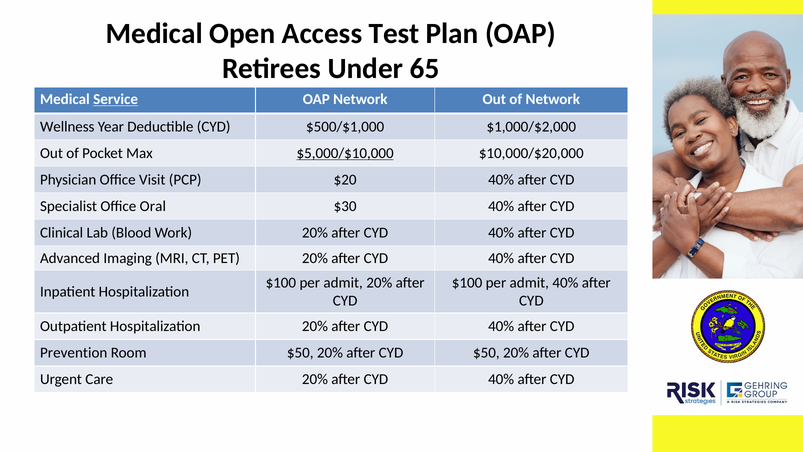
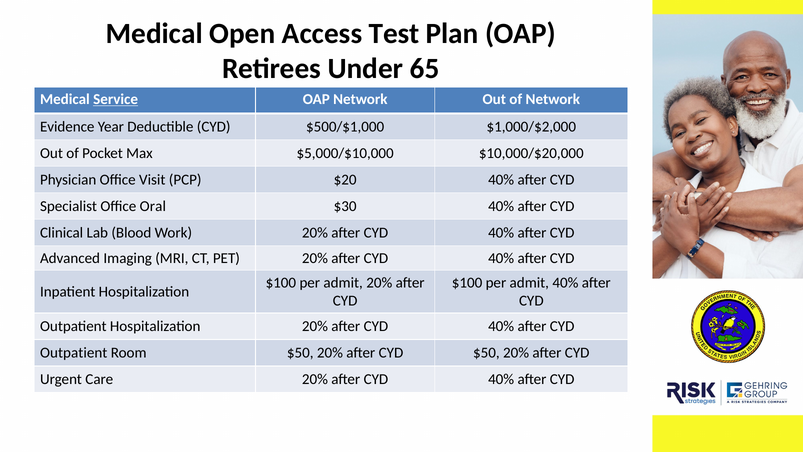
Wellness: Wellness -> Evidence (67, 127)
$5,000/$10,000 underline: present -> none (345, 153)
Prevention: Prevention -> Outpatient (74, 353)
